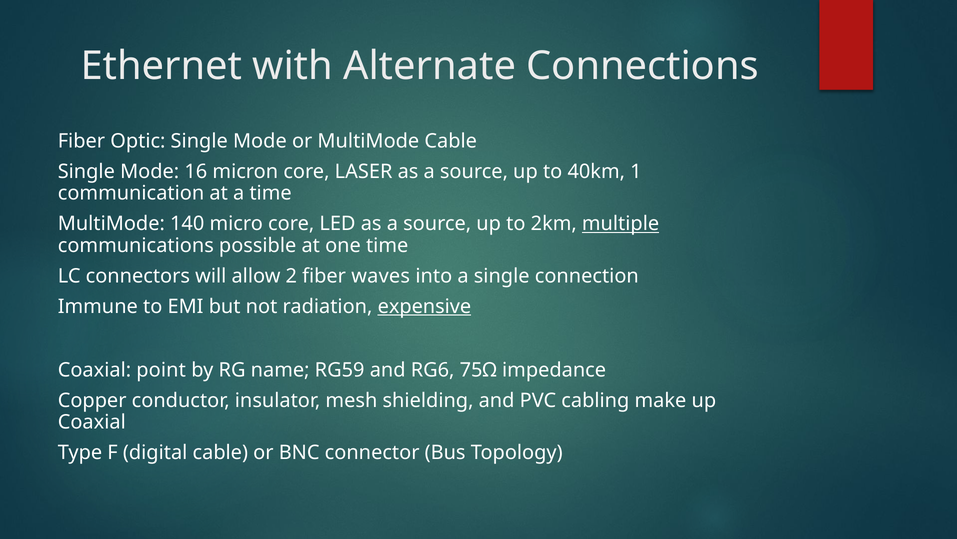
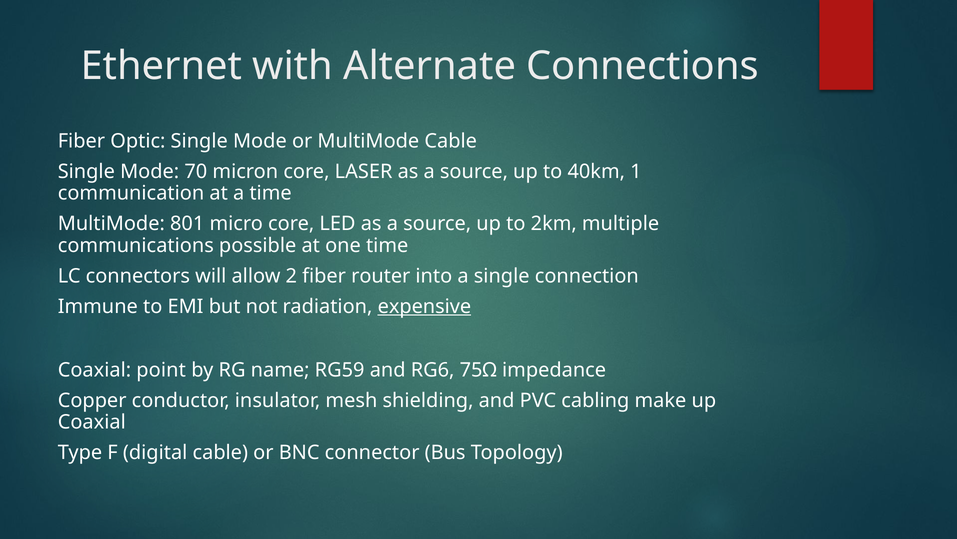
16: 16 -> 70 (196, 172)
140: 140 -> 801 (187, 224)
multiple underline: present -> none (621, 224)
waves: waves -> router (381, 276)
